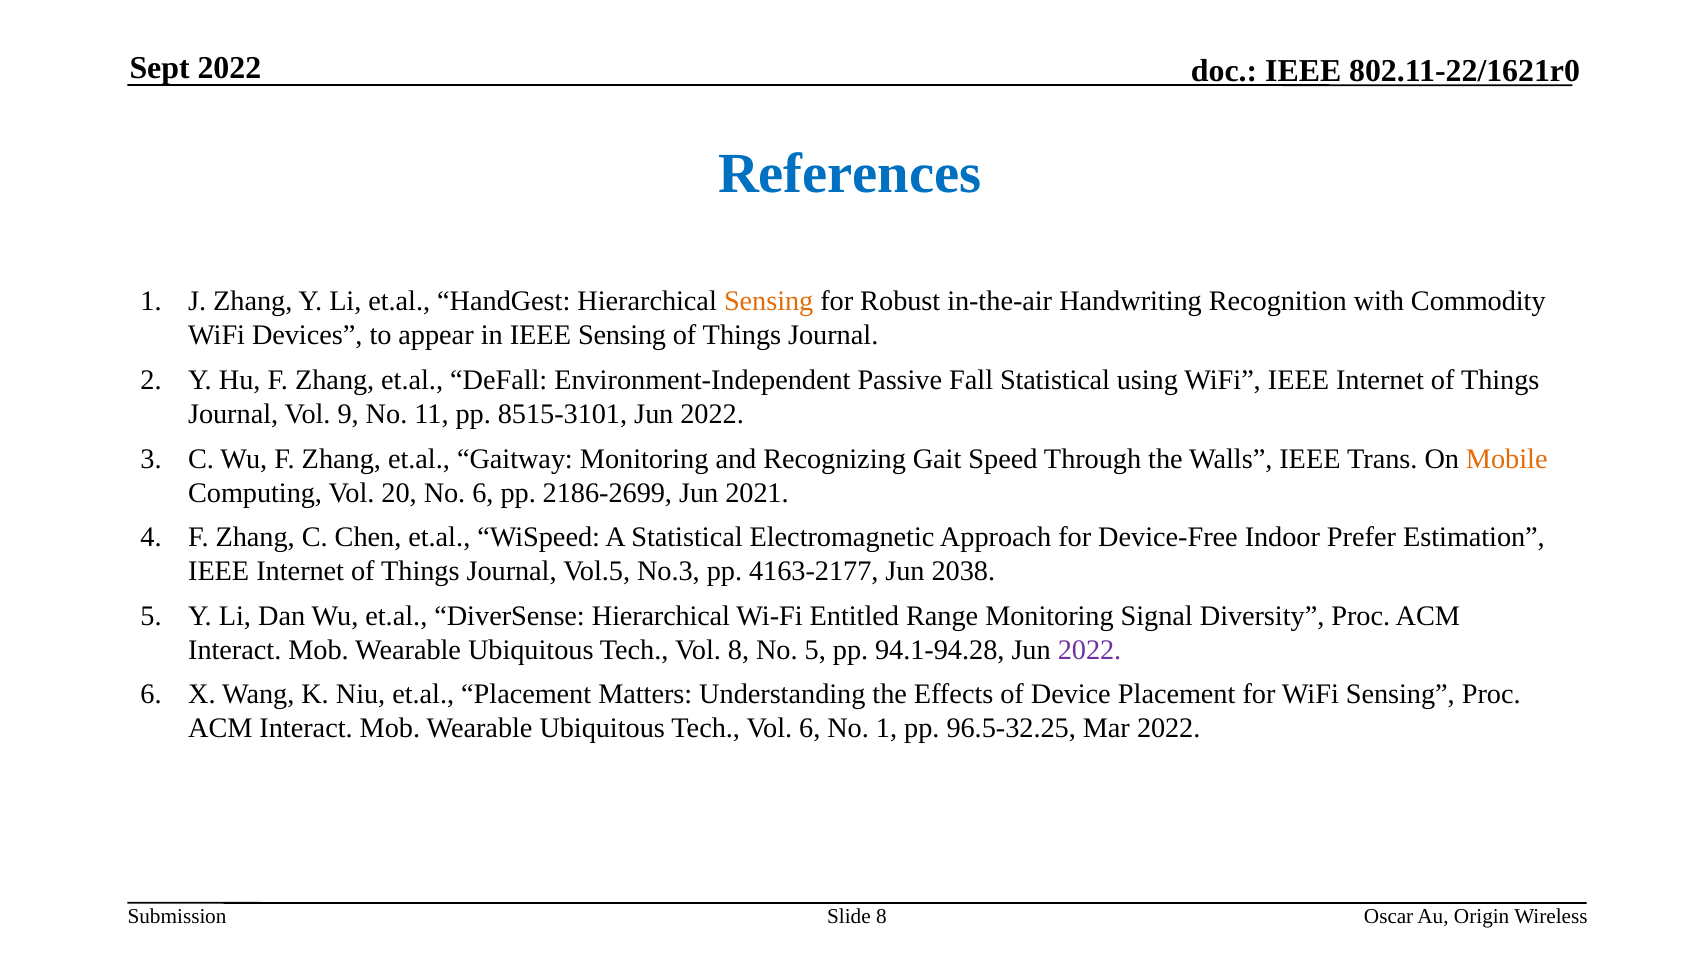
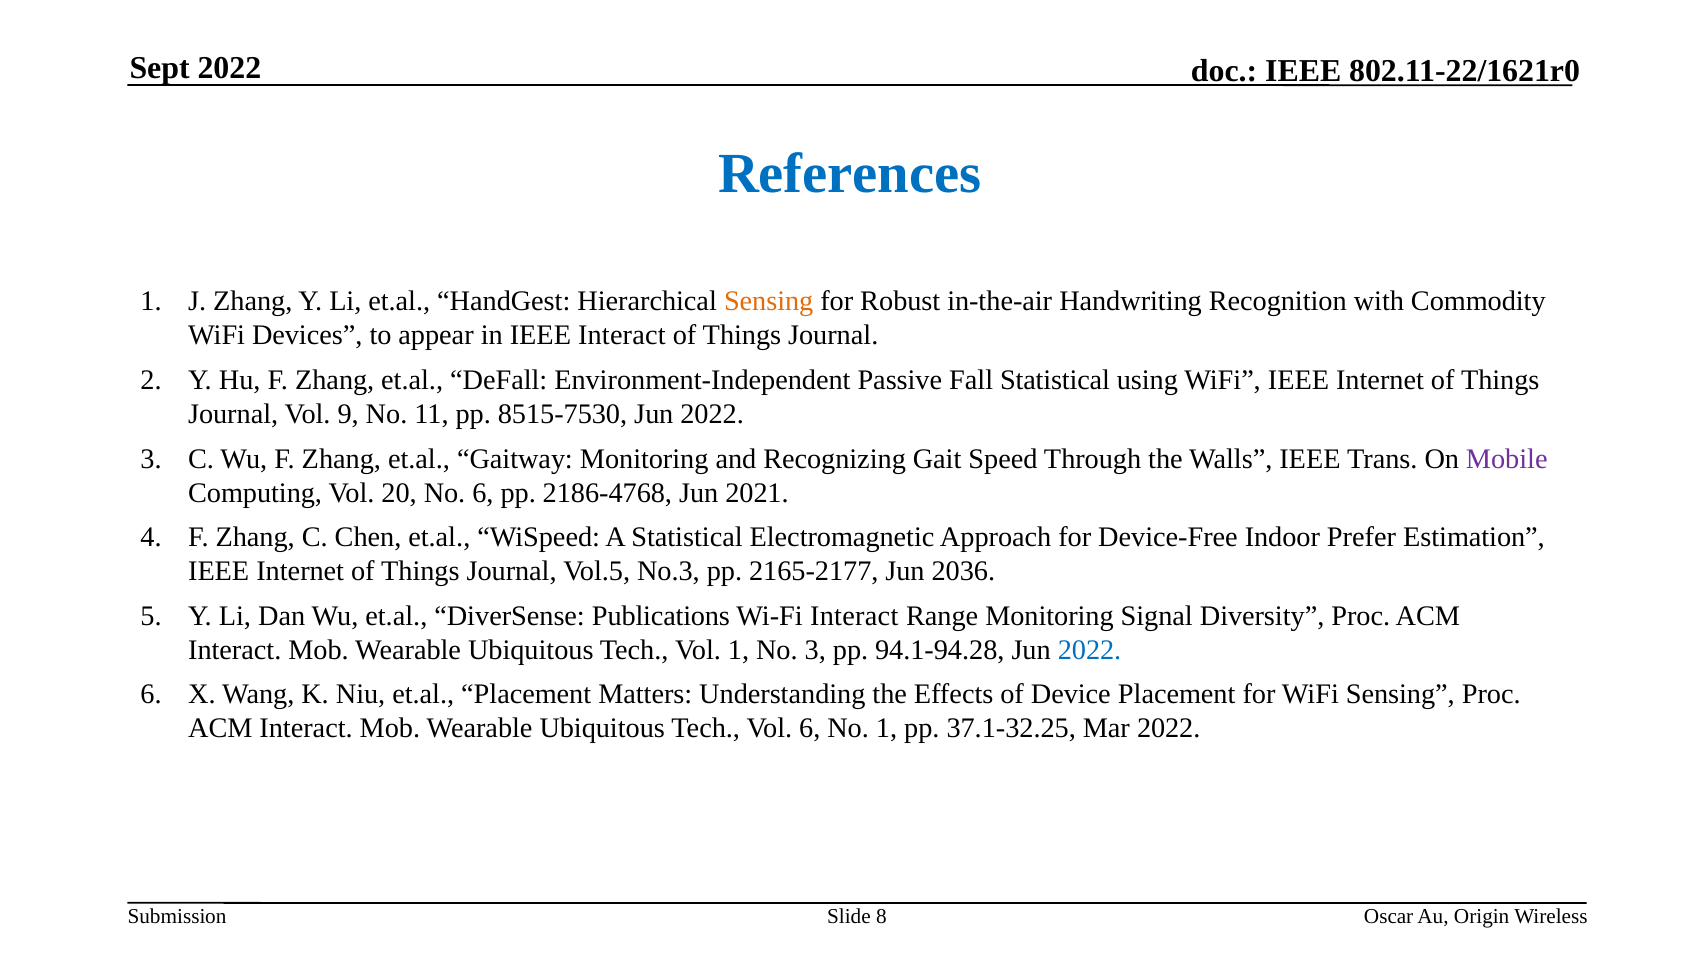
IEEE Sensing: Sensing -> Interact (622, 336)
8515-3101: 8515-3101 -> 8515-7530 (563, 414)
Mobile colour: orange -> purple (1507, 459)
2186-2699: 2186-2699 -> 2186-4768 (607, 493)
4163-2177: 4163-2177 -> 2165-2177 (814, 571)
2038: 2038 -> 2036 (963, 571)
DiverSense Hierarchical: Hierarchical -> Publications (661, 616)
Wi-Fi Entitled: Entitled -> Interact (854, 616)
Vol 8: 8 -> 1 (738, 650)
No 5: 5 -> 3 (815, 650)
2022 colour: purple -> blue (1090, 650)
96.5-32.25: 96.5-32.25 -> 37.1-32.25 (1011, 729)
